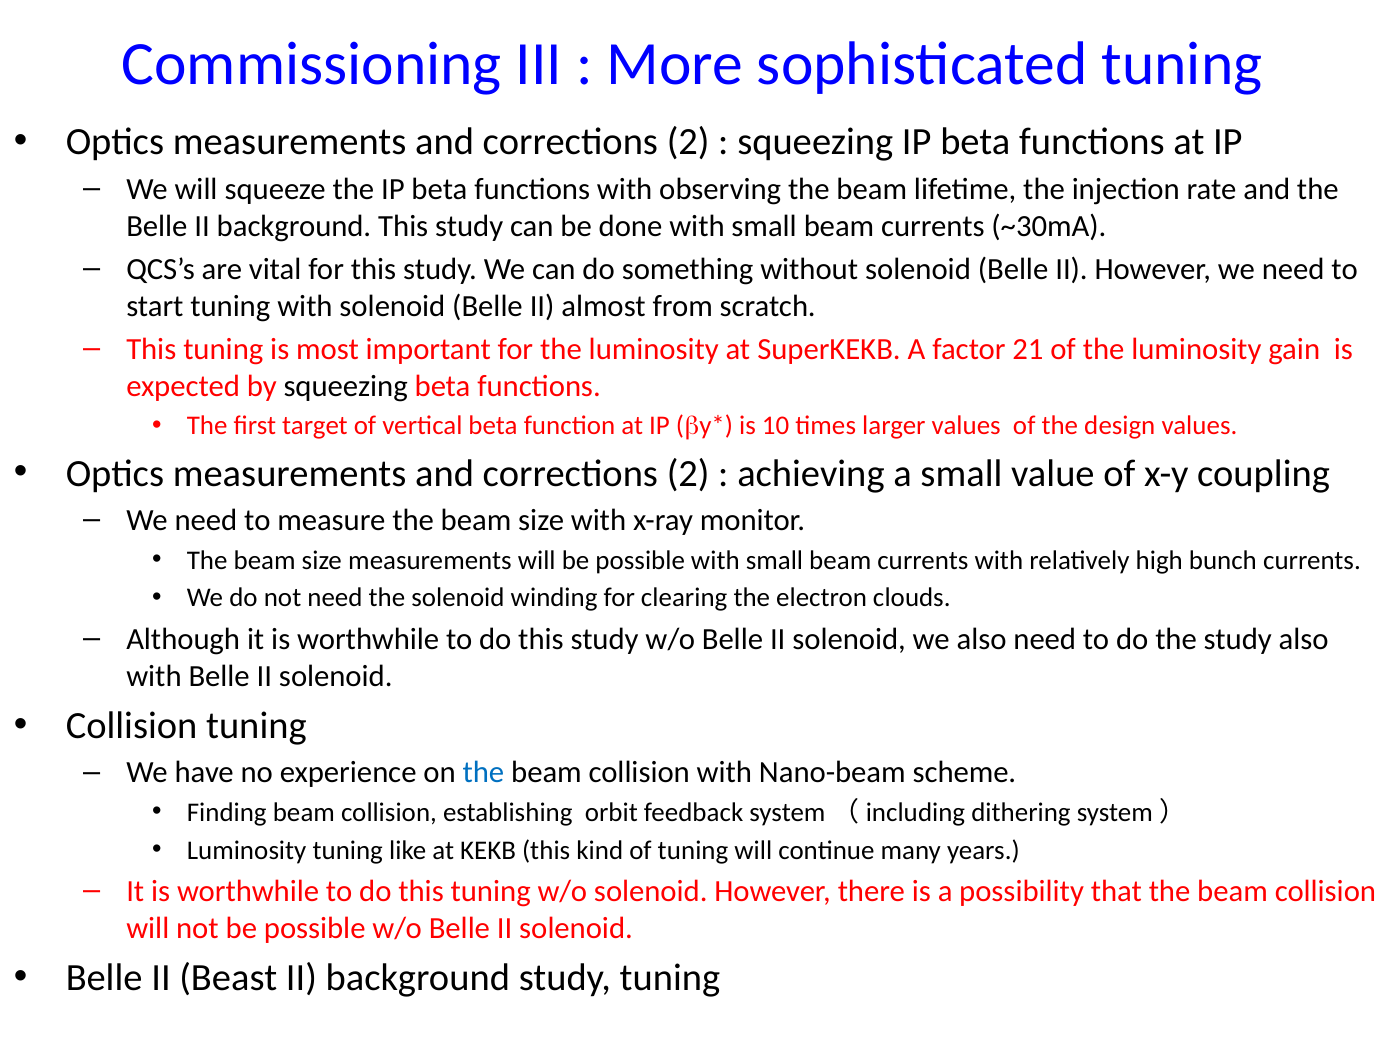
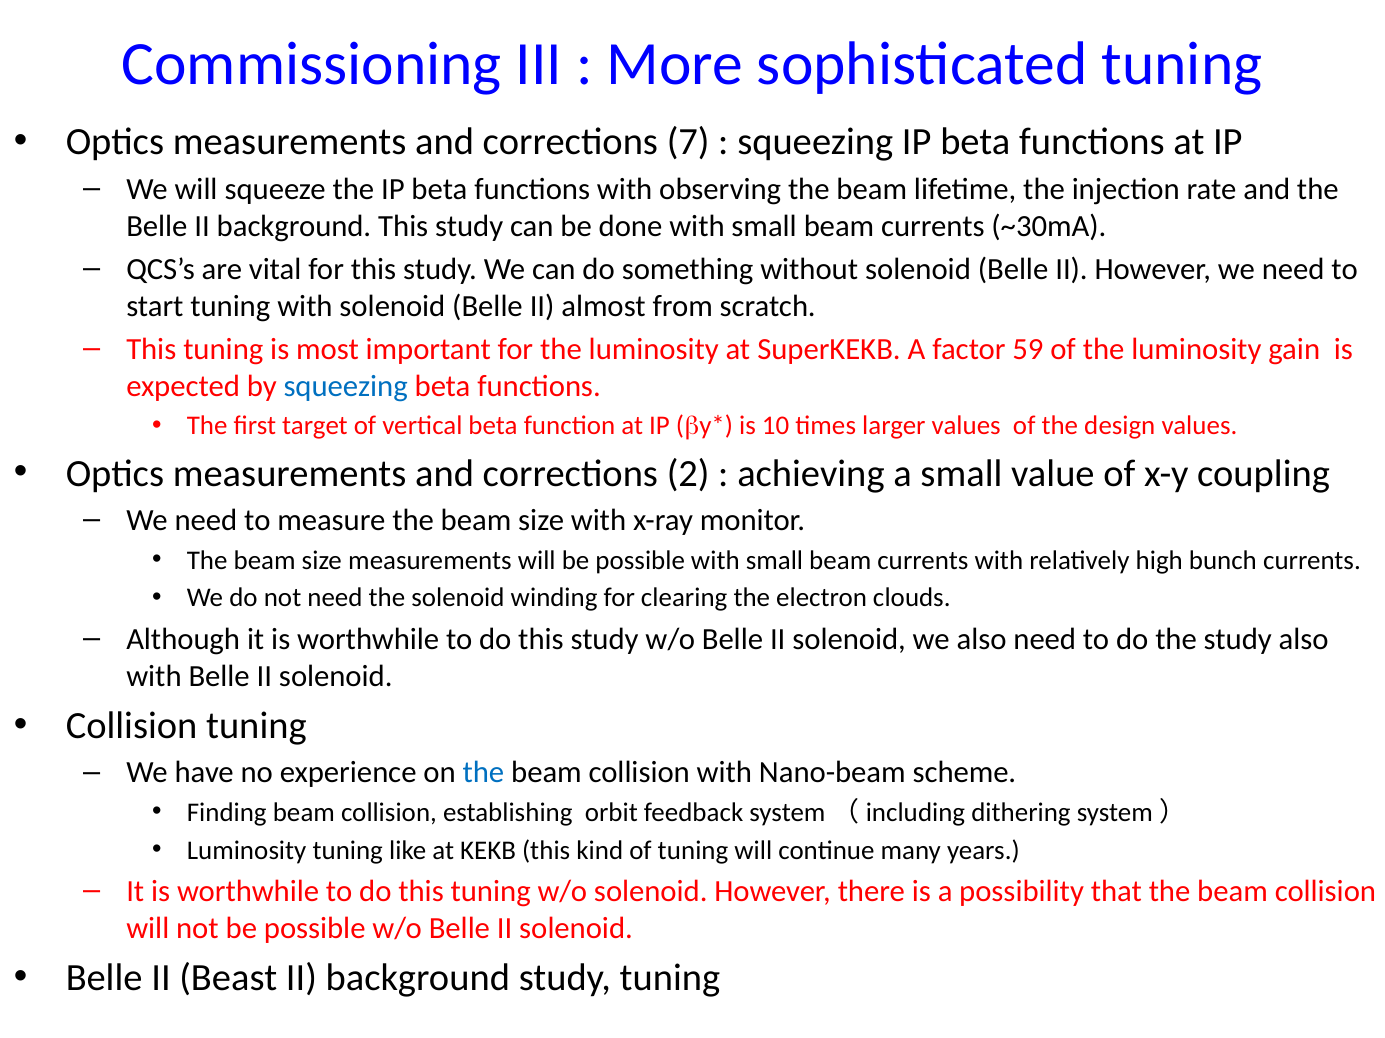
2: 2 -> 7 (688, 142)
21: 21 -> 59 (1028, 349)
squeezing colour: black -> blue (346, 386)
